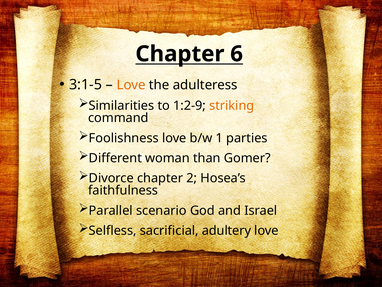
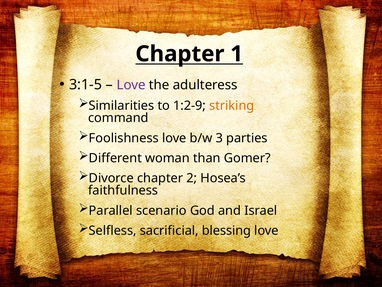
6: 6 -> 1 (237, 54)
Love colour: orange -> purple (131, 85)
1: 1 -> 3 (219, 138)
adultery: adultery -> blessing (226, 230)
